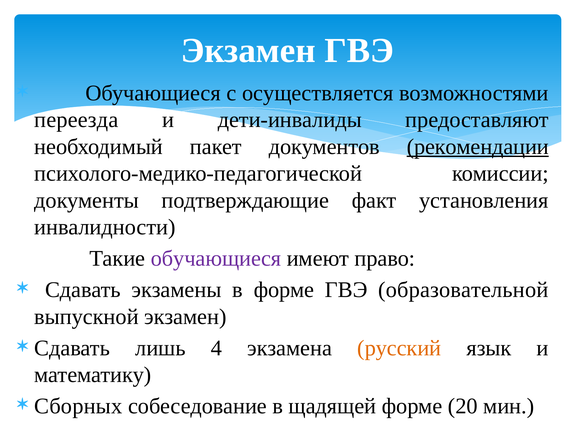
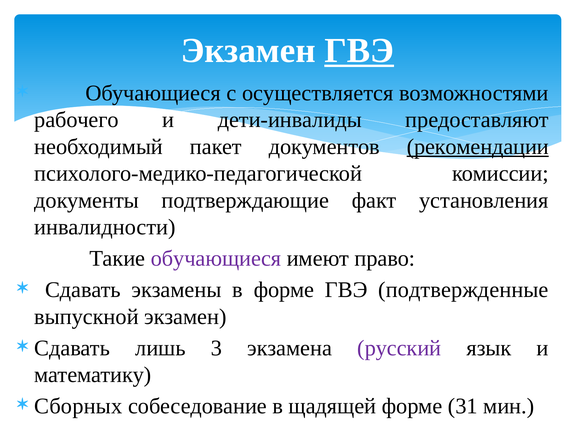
ГВЭ underline: none -> present (359, 51)
переезда: переезда -> рабочего (76, 120)
образовательной: образовательной -> подтвержденные (463, 290)
4: 4 -> 3 (216, 348)
русский colour: orange -> purple (399, 348)
20: 20 -> 31 (463, 406)
